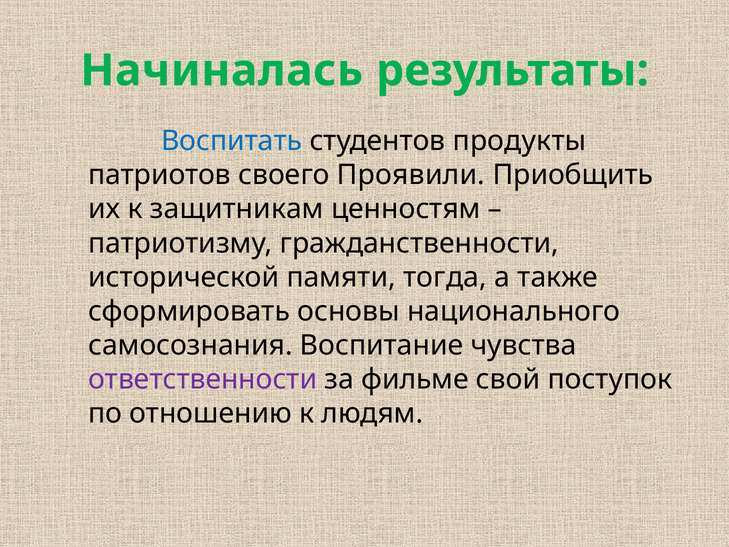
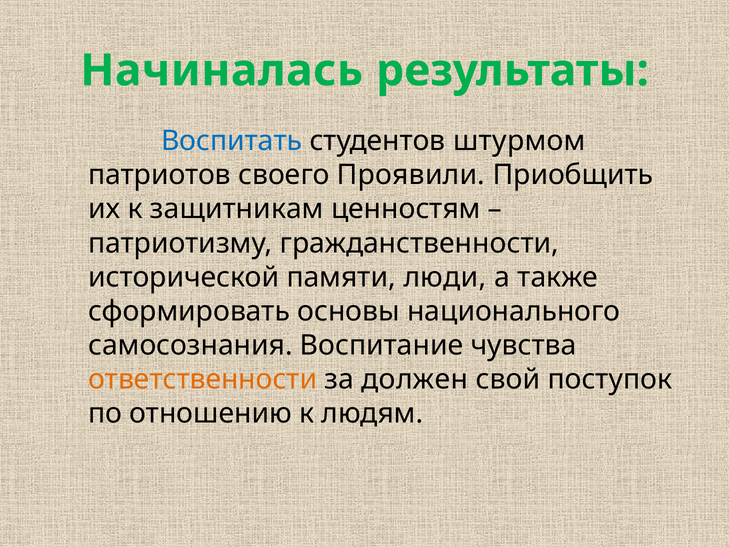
продукты: продукты -> штурмом (519, 141)
тогда: тогда -> люди (445, 277)
ответственности colour: purple -> orange (203, 379)
фильме: фильме -> должен (415, 379)
